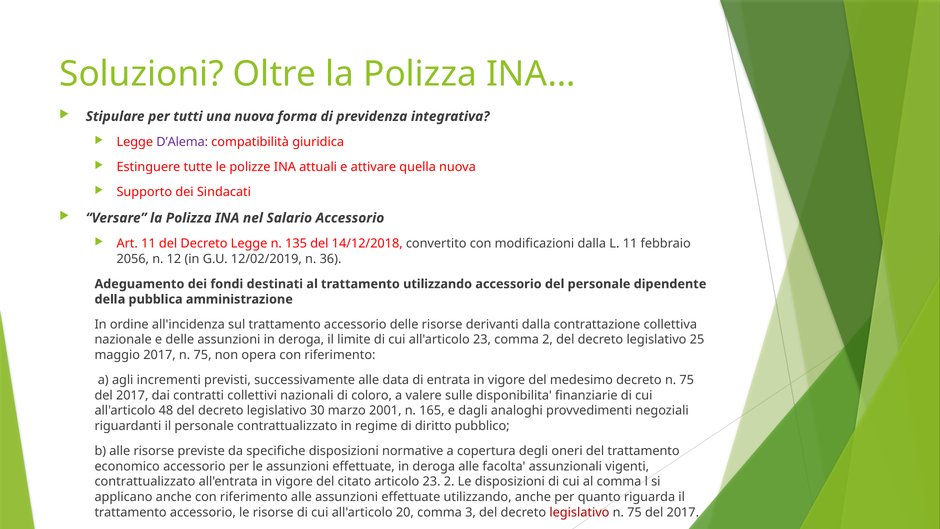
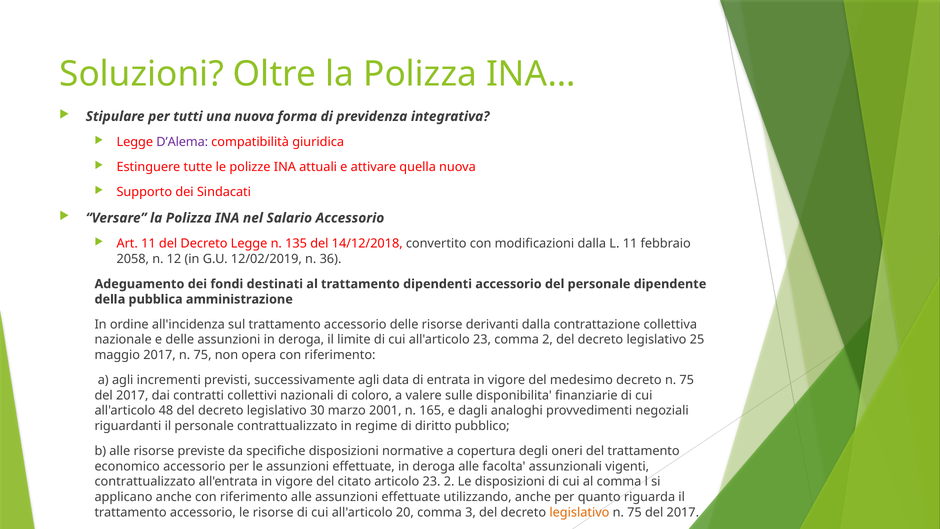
2056: 2056 -> 2058 (133, 259)
trattamento utilizzando: utilizzando -> dipendenti (438, 284)
successivamente alle: alle -> agli (369, 380)
legislativo colour: red -> orange (579, 512)
